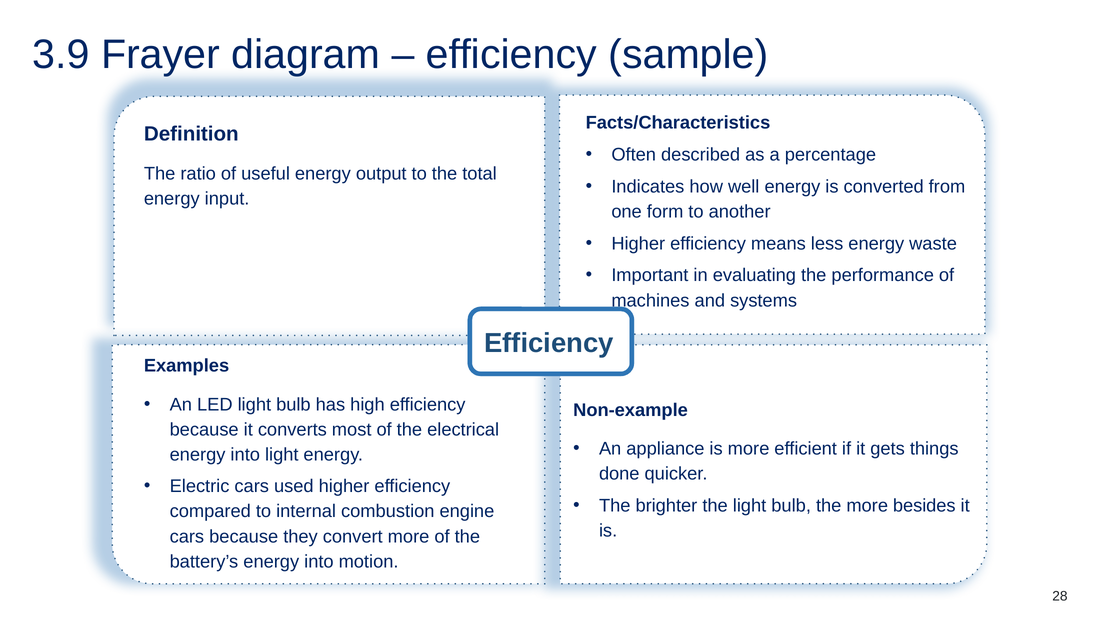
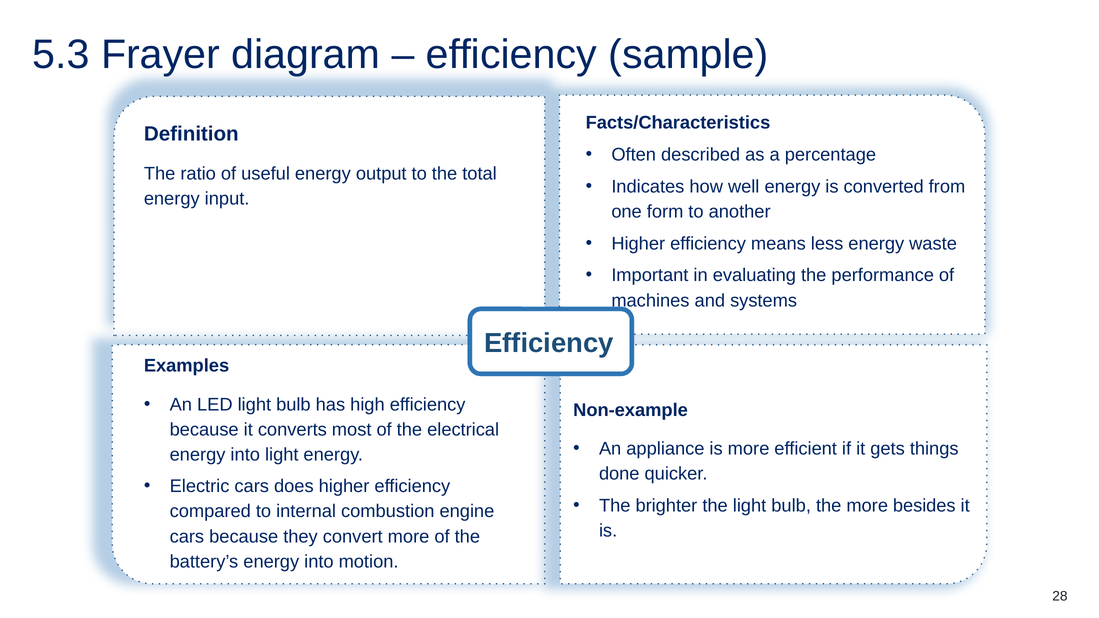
3.9: 3.9 -> 5.3 (61, 54)
used: used -> does (294, 487)
